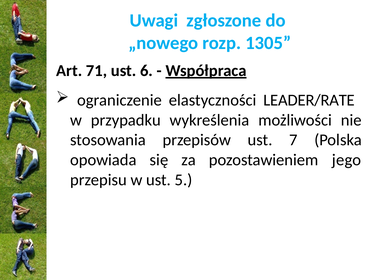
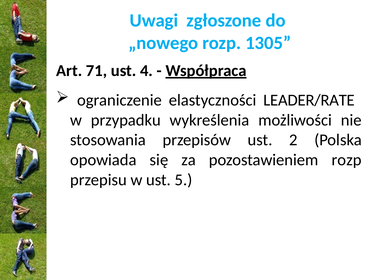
6: 6 -> 4 (146, 71)
7: 7 -> 2 (293, 140)
pozostawieniem jego: jego -> rozp (347, 160)
